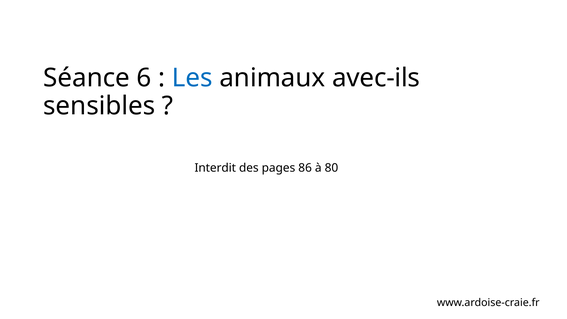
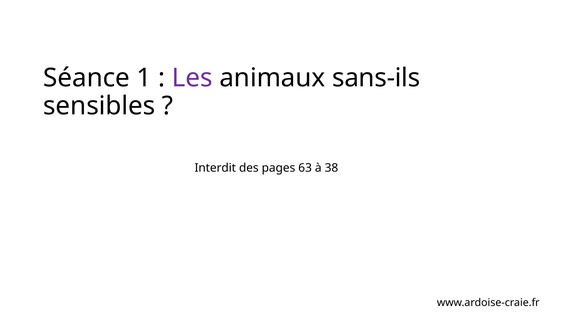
6: 6 -> 1 (144, 78)
Les colour: blue -> purple (192, 78)
avec-ils: avec-ils -> sans-ils (376, 78)
86: 86 -> 63 (305, 168)
80: 80 -> 38 (331, 168)
